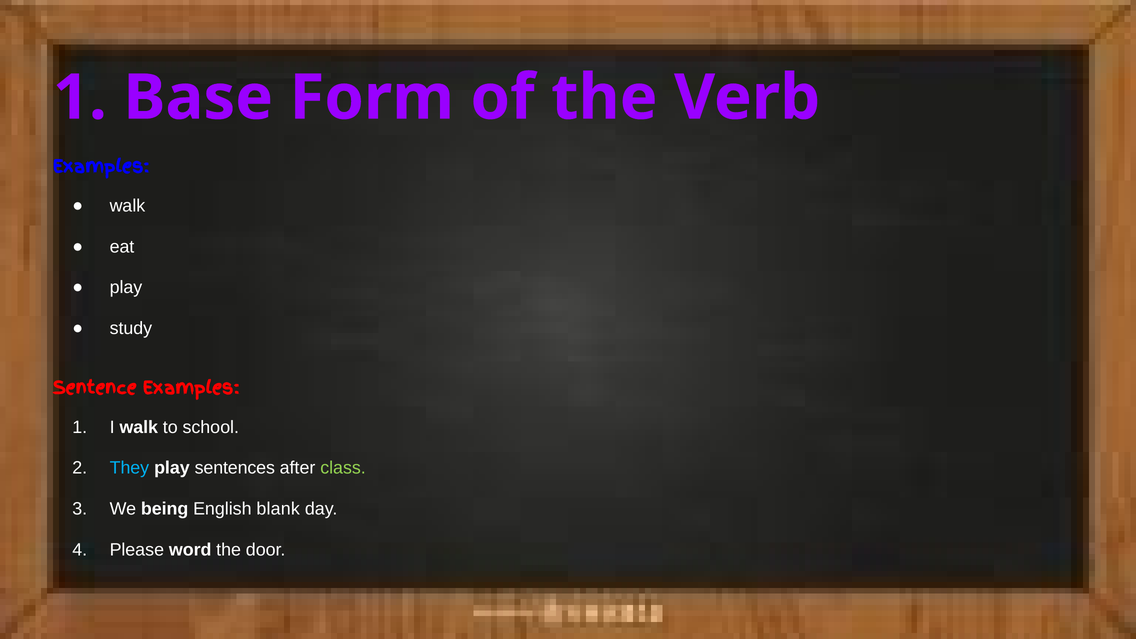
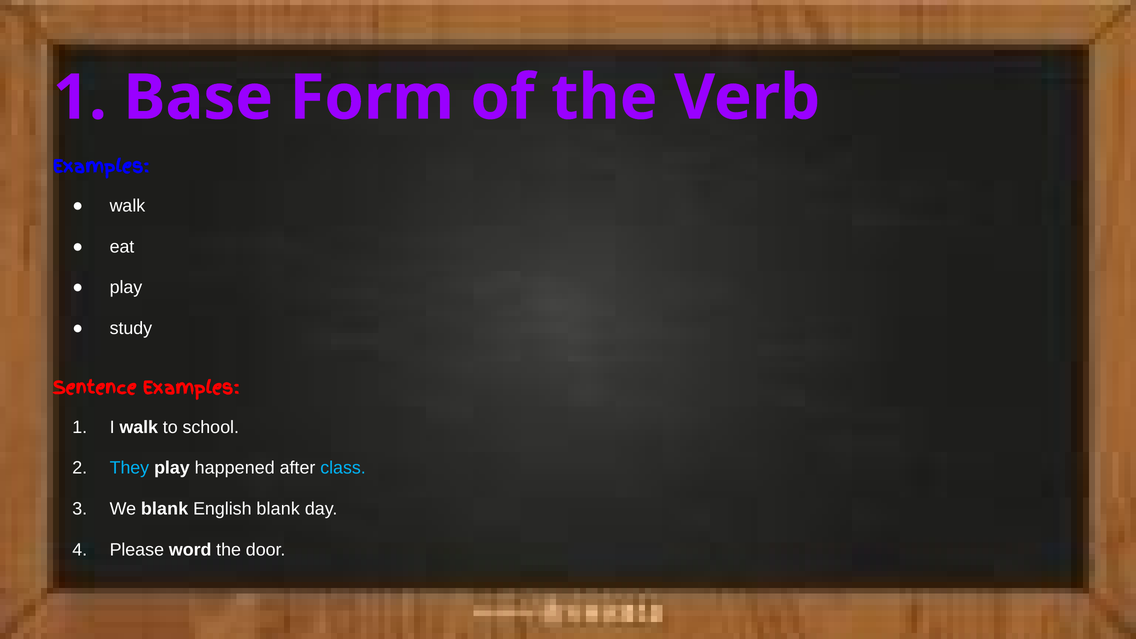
sentences: sentences -> happened (235, 468)
class colour: light green -> light blue (343, 468)
We being: being -> blank (165, 509)
